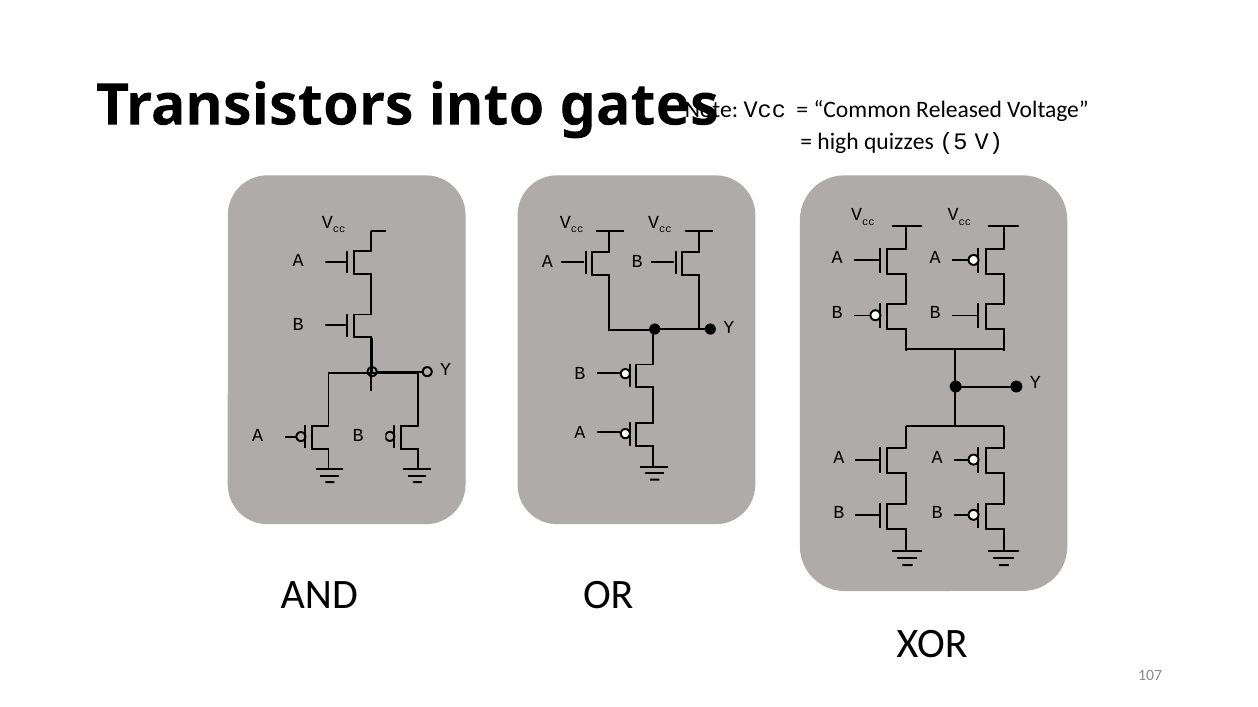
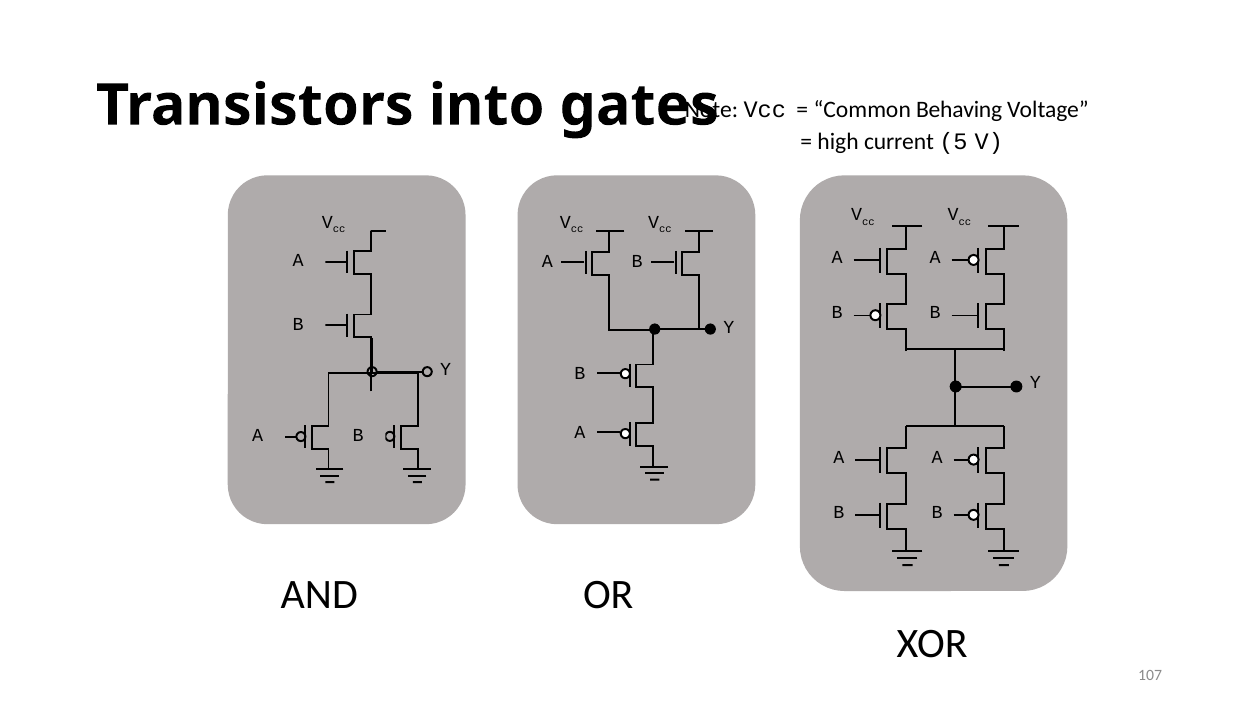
Released: Released -> Behaving (959, 110)
quizzes: quizzes -> current (899, 142)
